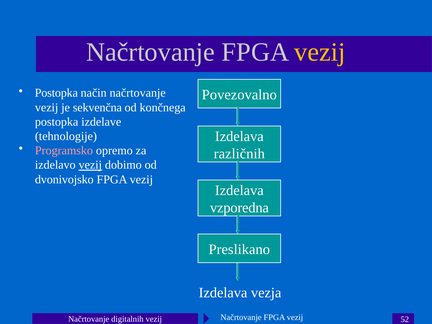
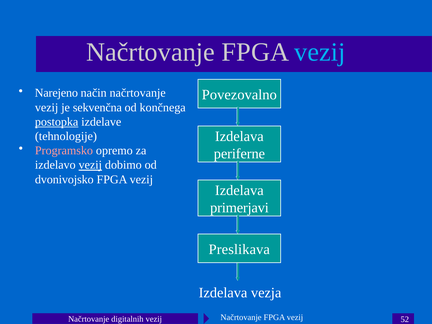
vezij colour: yellow -> light blue (320, 52)
Postopka: Postopka -> Narejeno (56, 93)
postopka underline: none -> present (57, 122)
različnih: različnih -> periferne (239, 154)
vzporedna: vzporedna -> primerjavi (239, 208)
Preslikano: Preslikano -> Preslikava (239, 249)
